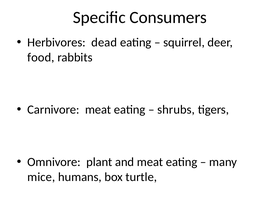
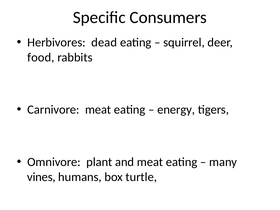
shrubs: shrubs -> energy (176, 110)
mice: mice -> vines (41, 177)
